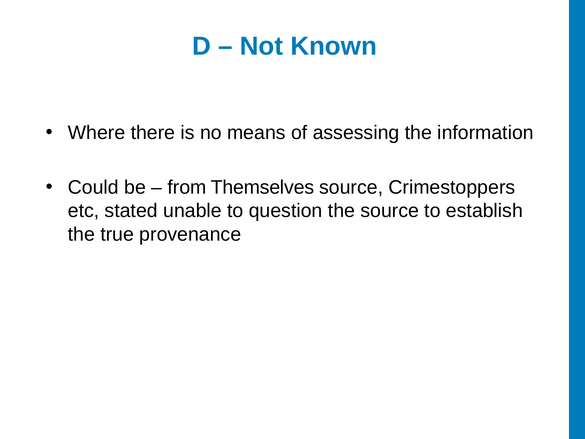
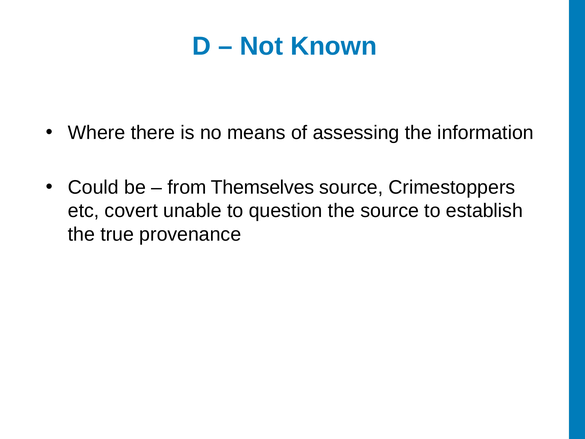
stated: stated -> covert (131, 211)
